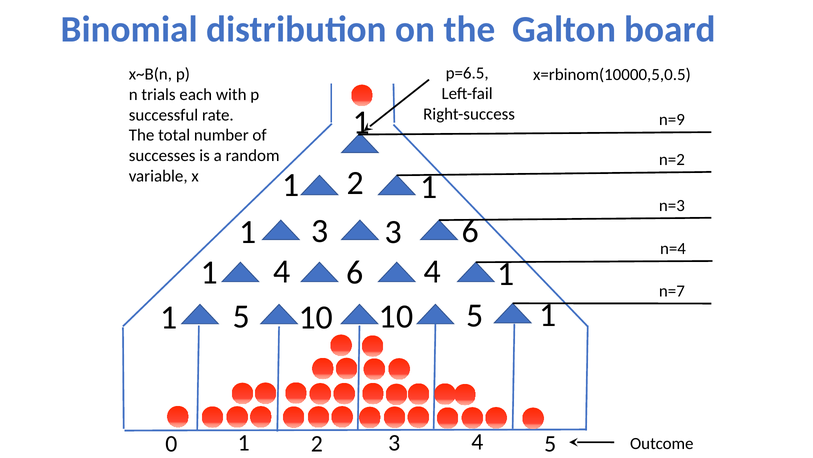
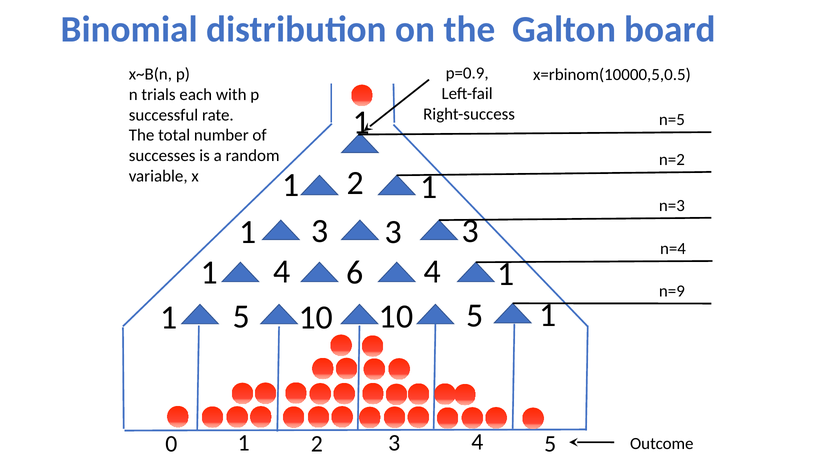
p=6.5: p=6.5 -> p=0.9 (467, 73)
n=9: n=9 -> n=5 (672, 120)
6: 6 -> 3 (471, 231)
n=7: n=7 -> n=9 (672, 291)
